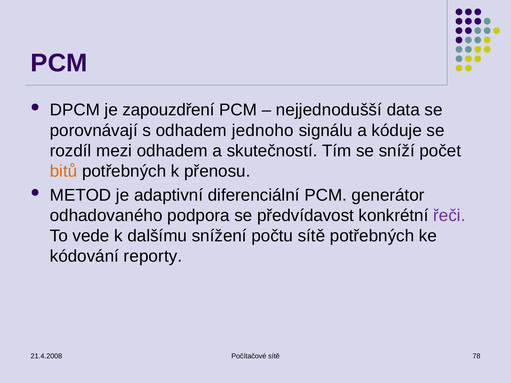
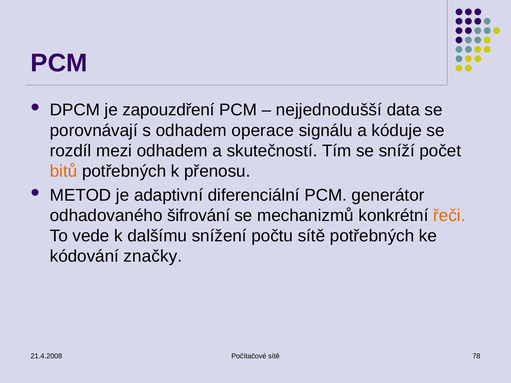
jednoho: jednoho -> operace (263, 130)
podpora: podpora -> šifrování (199, 216)
předvídavost: předvídavost -> mechanizmů (305, 216)
řeči colour: purple -> orange (449, 216)
reporty: reporty -> značky (153, 257)
